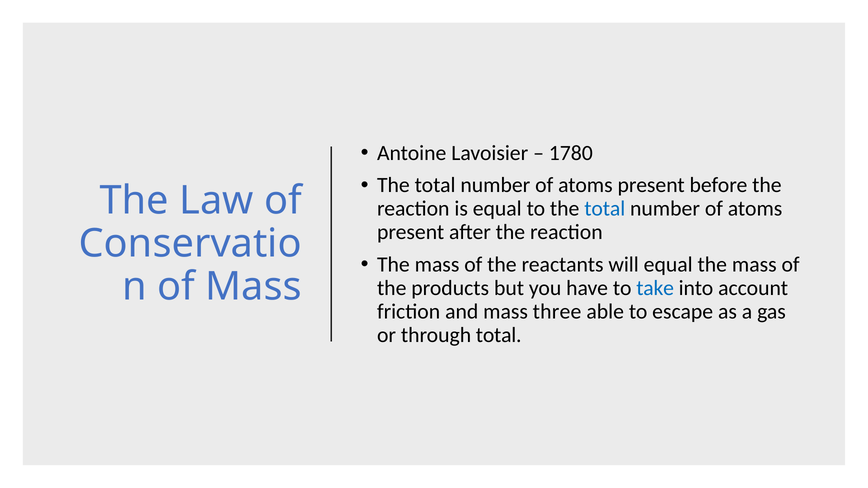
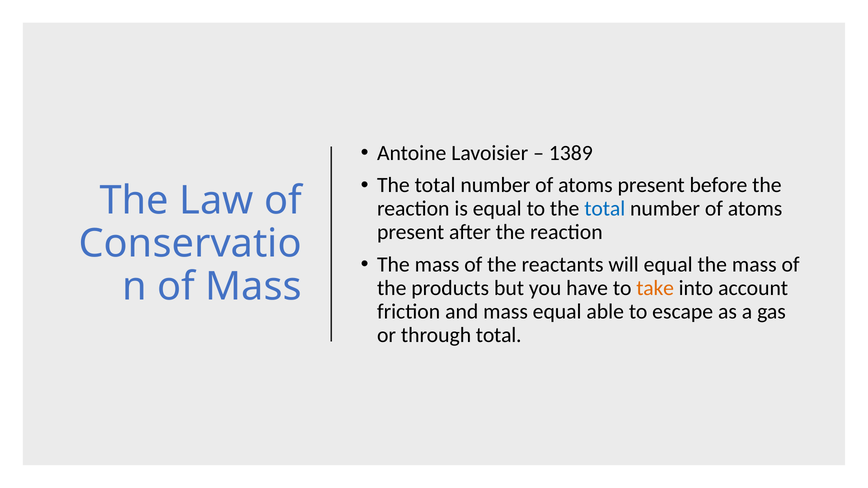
1780: 1780 -> 1389 (571, 153)
take colour: blue -> orange (655, 288)
mass three: three -> equal (557, 312)
